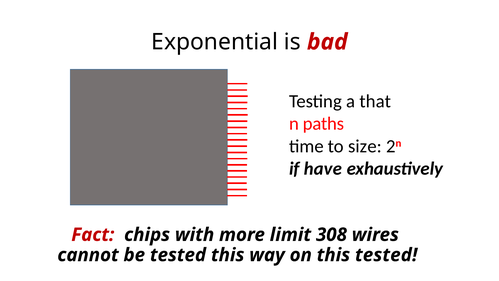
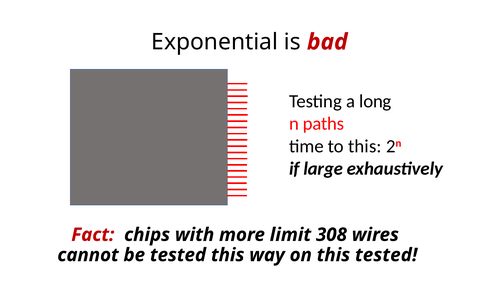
that: that -> long (375, 101)
to size: size -> this (365, 146)
have: have -> large (323, 169)
